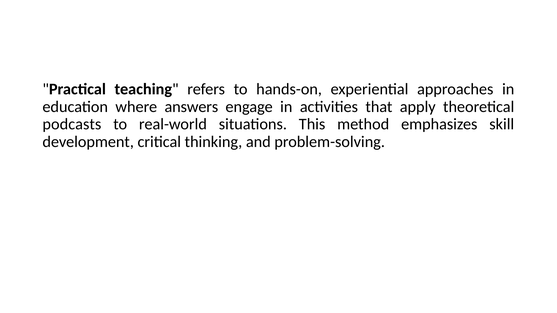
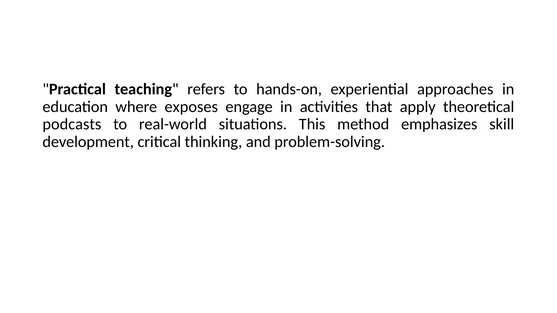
answers: answers -> exposes (191, 107)
